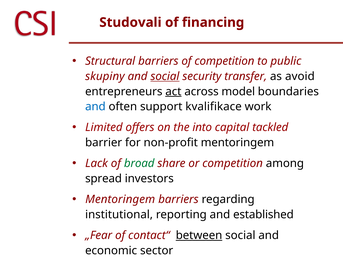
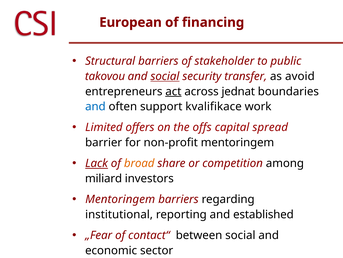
Studovali: Studovali -> European (131, 22)
of competition: competition -> stakeholder (224, 61)
skupiny: skupiny -> takovou (105, 76)
model: model -> jednat (238, 91)
into: into -> offs (202, 127)
tackled: tackled -> spread (270, 127)
Lack underline: none -> present (97, 163)
broad colour: green -> orange (139, 163)
spread: spread -> miliard (104, 178)
between underline: present -> none (199, 235)
